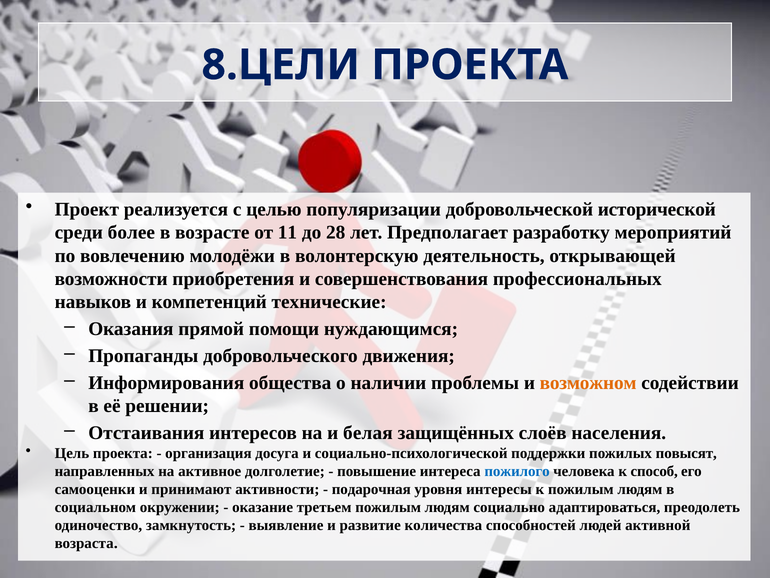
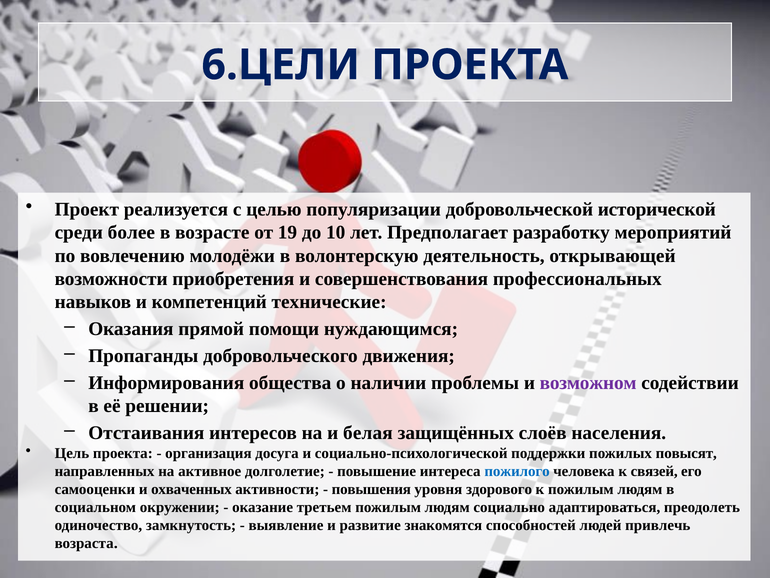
8.ЦЕЛИ: 8.ЦЕЛИ -> 6.ЦЕЛИ (281, 65)
11: 11 -> 19 (287, 232)
28: 28 -> 10 (336, 232)
возможном colour: orange -> purple (588, 382)
способ: способ -> связей (654, 471)
принимают: принимают -> охваченных (191, 489)
подарочная: подарочная -> повышения (371, 489)
интересы: интересы -> здорового (499, 489)
количества: количества -> знакомятся (443, 525)
активной: активной -> привлечь (658, 525)
